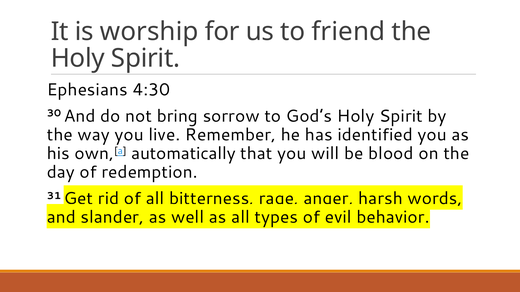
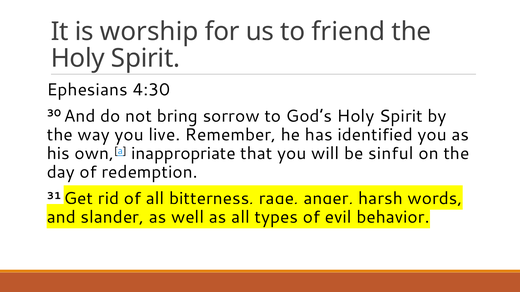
automatically: automatically -> inappropriate (183, 154)
blood: blood -> sinful (391, 154)
